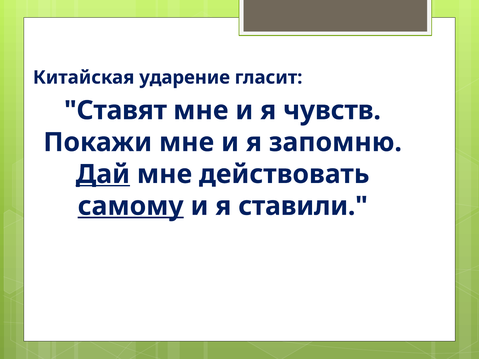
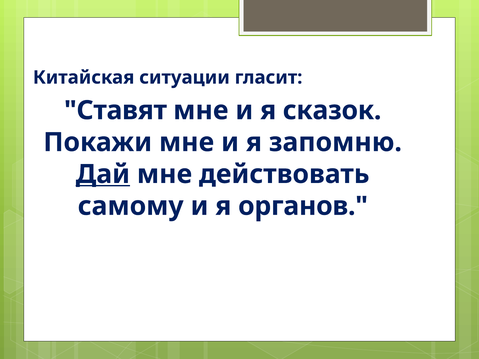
ударение: ударение -> ситуации (185, 78)
чувств: чувств -> сказок (332, 111)
самому underline: present -> none (131, 206)
ставили: ставили -> органов (303, 206)
